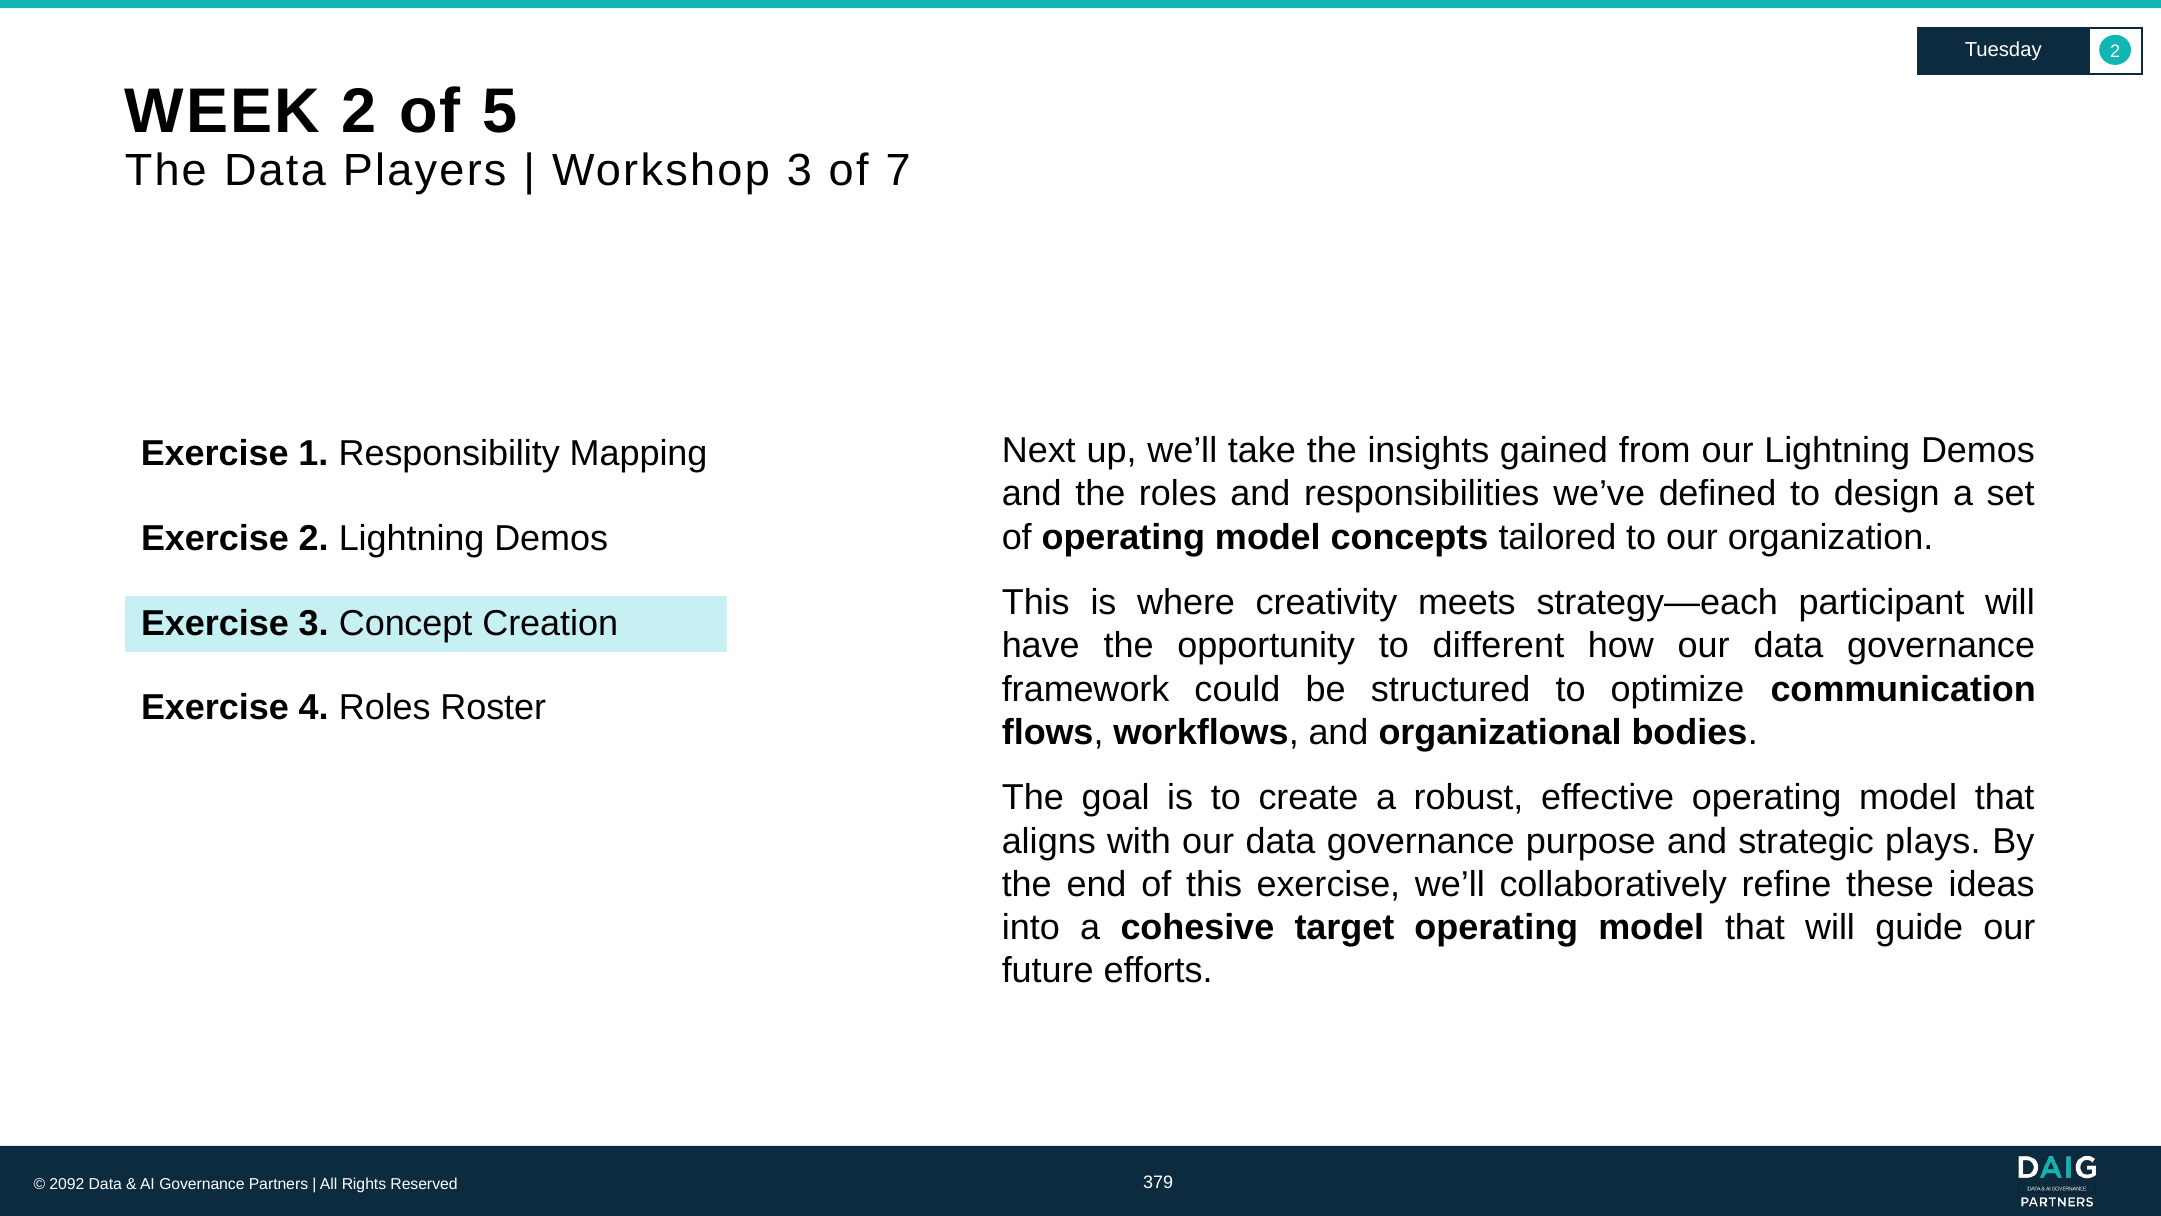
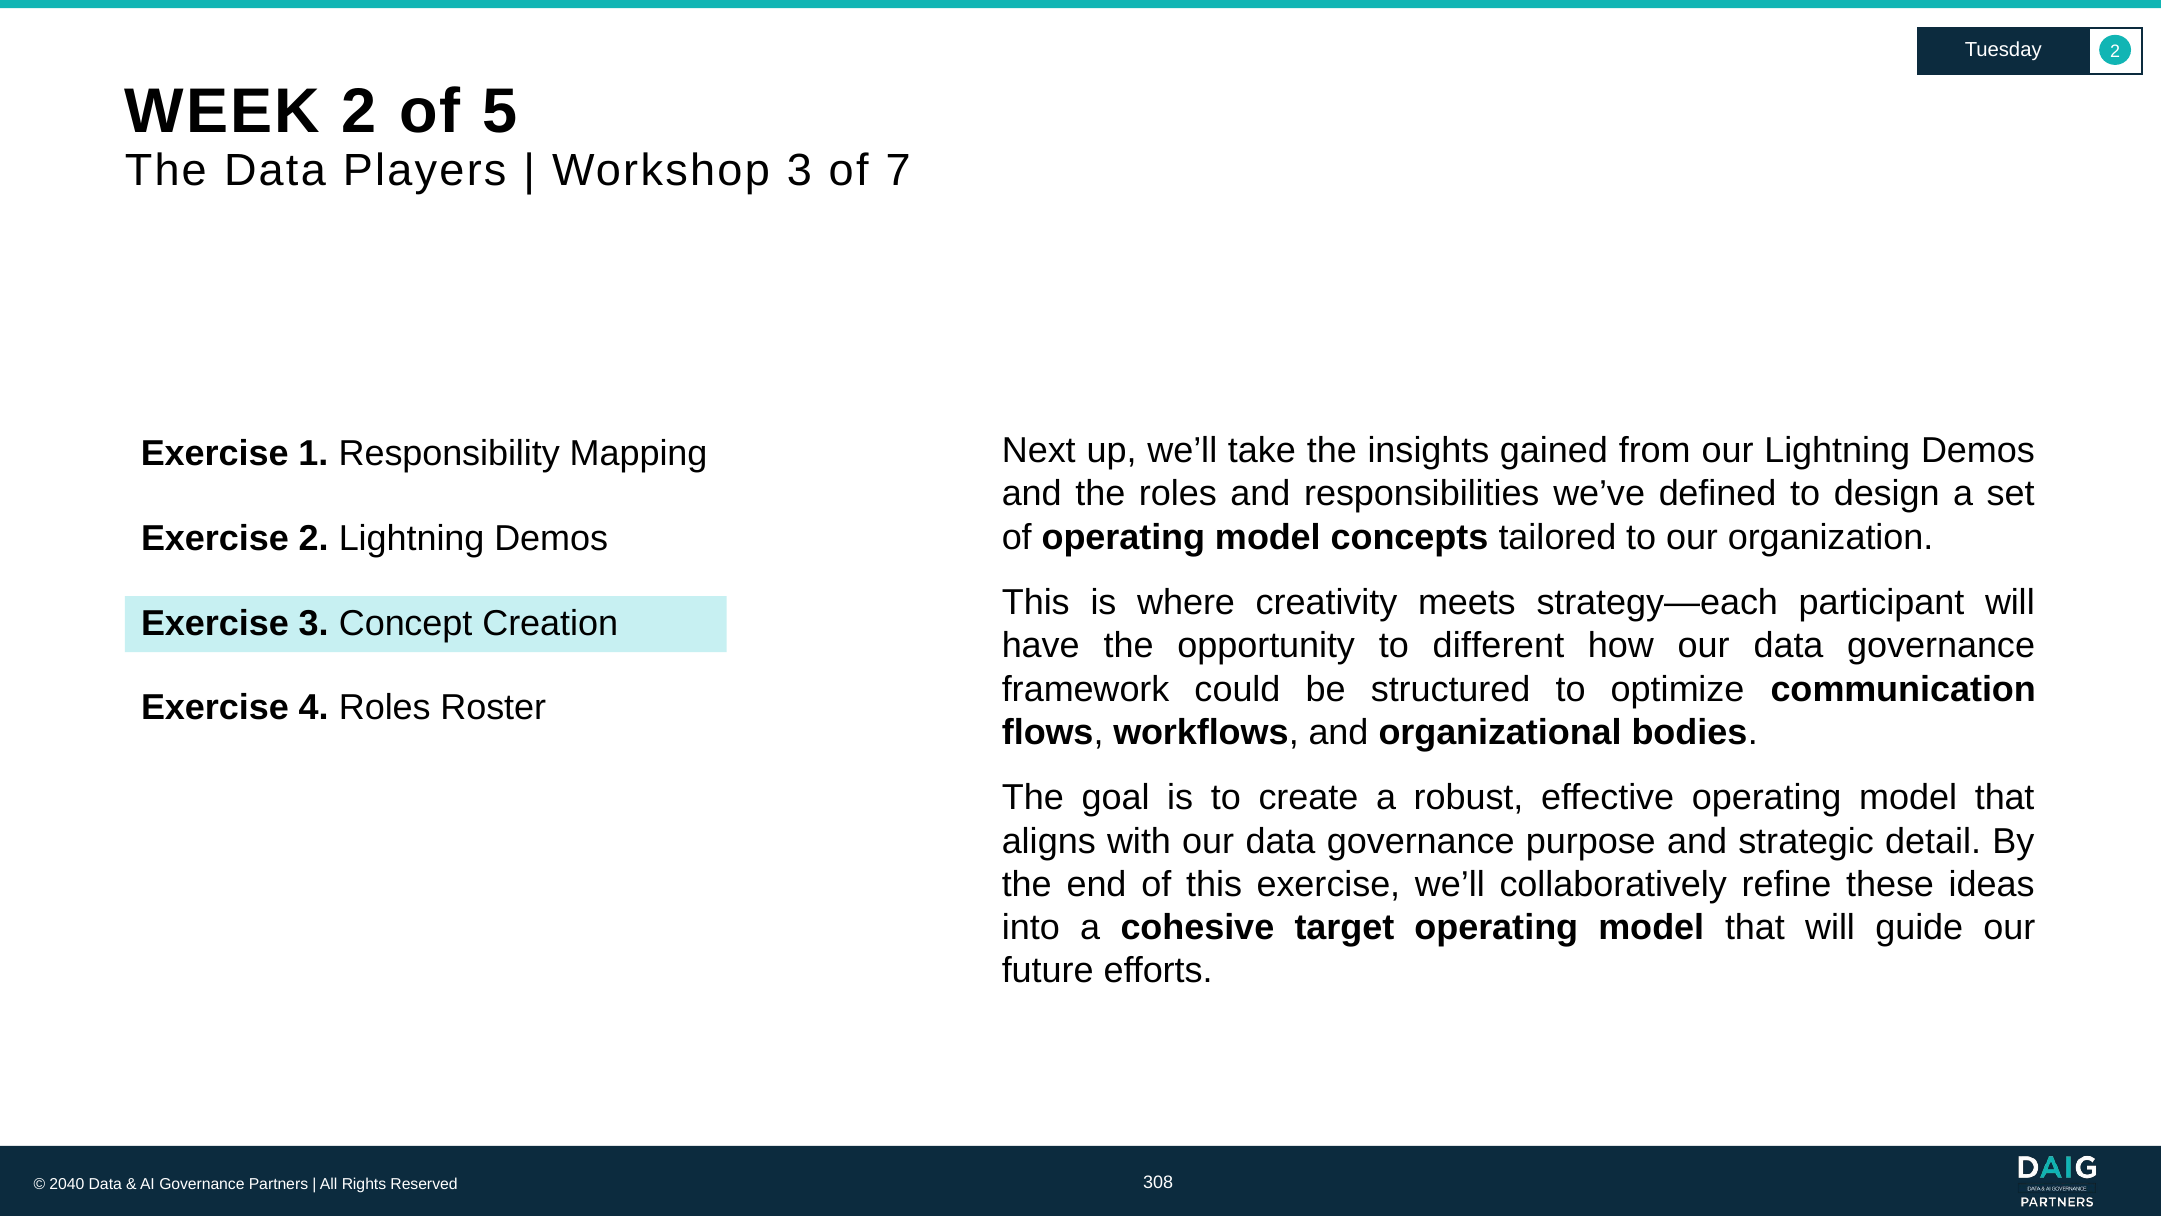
plays: plays -> detail (1933, 841)
2092: 2092 -> 2040 (67, 1184)
379: 379 -> 308 (1158, 1182)
